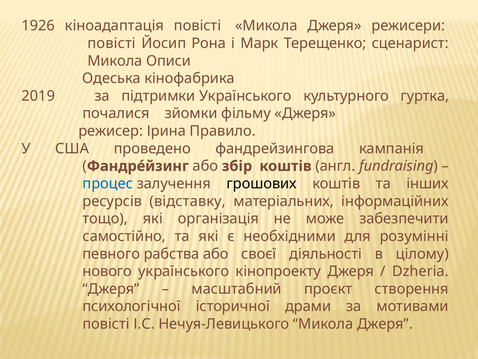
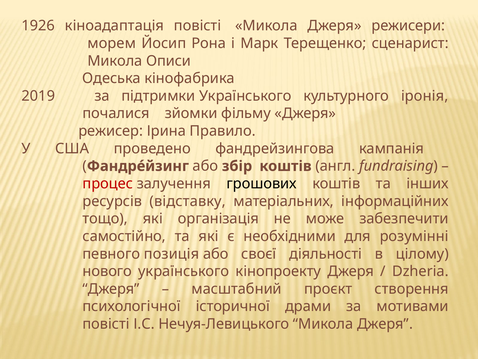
повісті: повісті -> морем (112, 43)
гуртка: гуртка -> іронія (425, 96)
процес colour: blue -> red (108, 183)
рабства: рабства -> позиція (172, 254)
